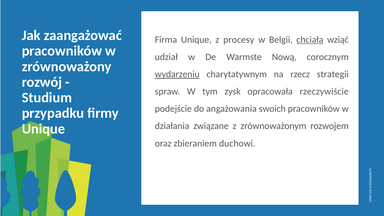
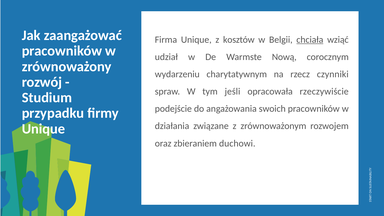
procesy: procesy -> kosztów (239, 40)
wydarzeniu underline: present -> none (177, 74)
strategii: strategii -> czynniki (333, 74)
zysk: zysk -> jeśli (233, 92)
